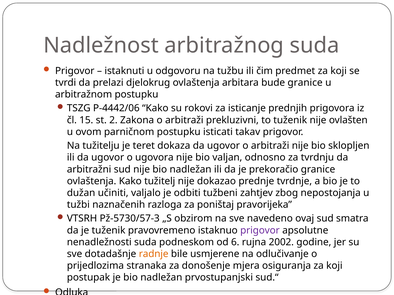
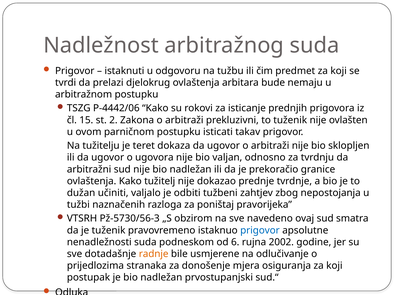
bude granice: granice -> nemaju (305, 83)
Pž-5730/57-3: Pž-5730/57-3 -> Pž-5730/56-3 (130, 219)
prigovor colour: purple -> blue (260, 231)
